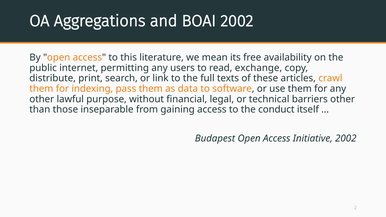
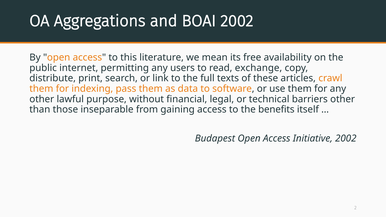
conduct: conduct -> benefits (276, 110)
